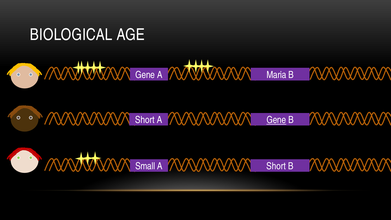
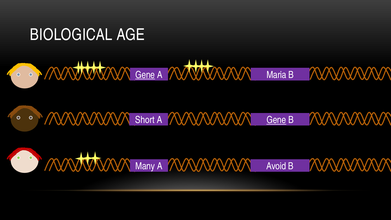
Gene underline: none -> present (145, 75)
Small: Small -> Many (145, 166)
Short: Short -> Avoid (276, 166)
